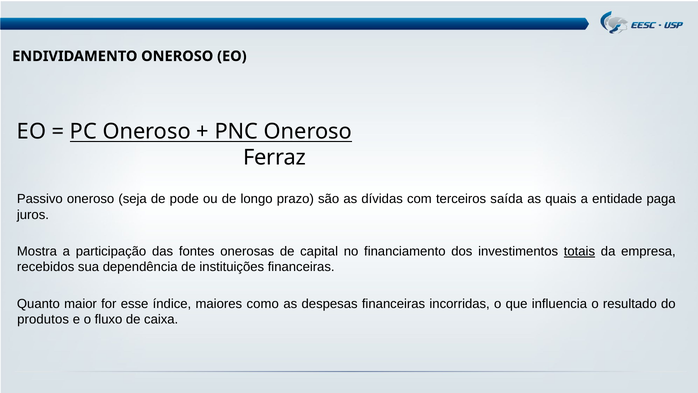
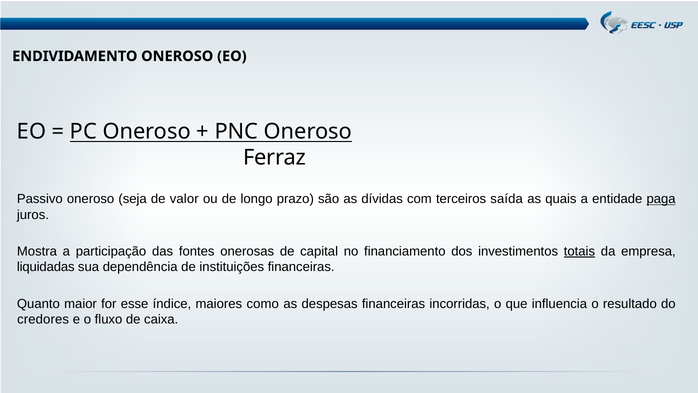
pode: pode -> valor (184, 199)
paga underline: none -> present (661, 199)
recebidos: recebidos -> liquidadas (46, 267)
produtos: produtos -> credores (43, 319)
